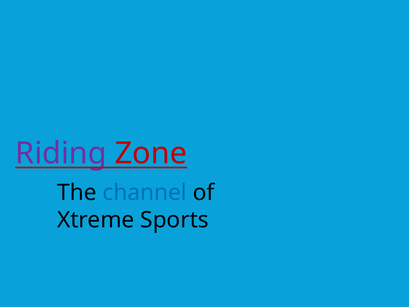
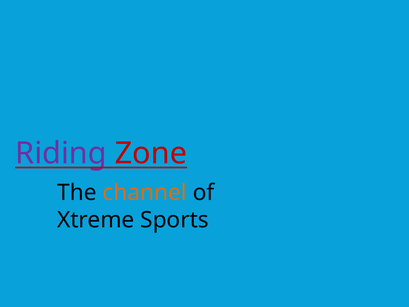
channel colour: blue -> orange (145, 193)
